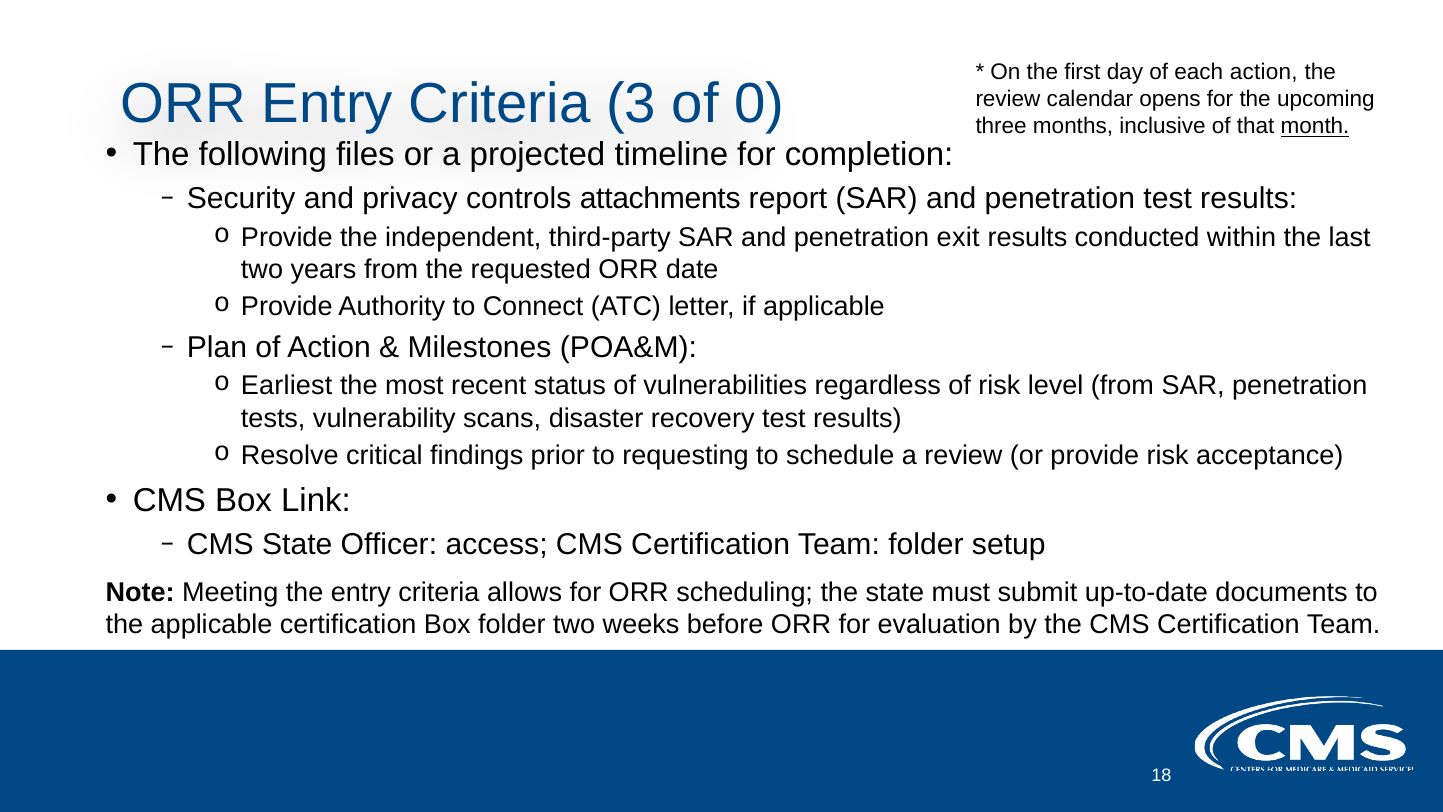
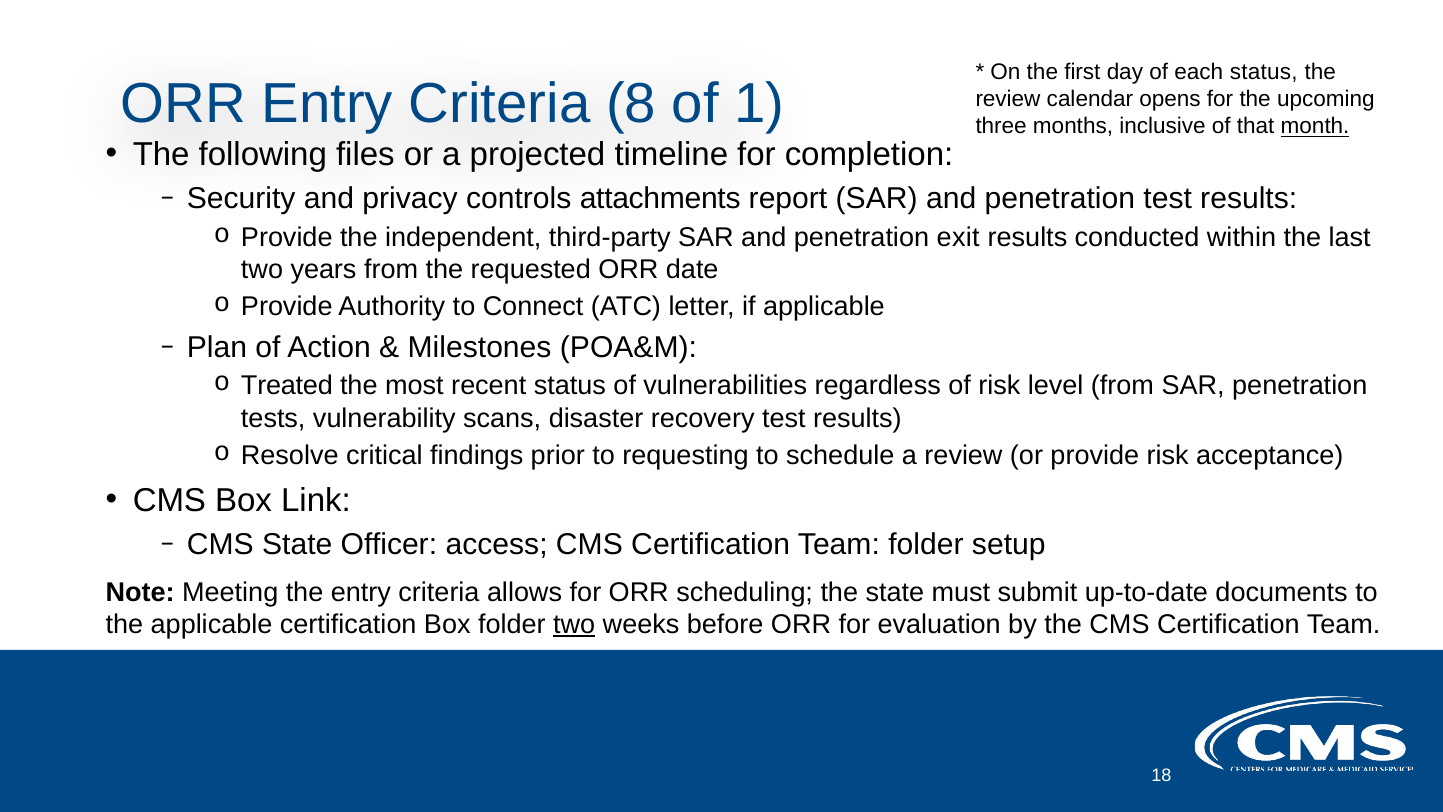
each action: action -> status (1264, 72)
3: 3 -> 8 (631, 104)
0: 0 -> 1 (759, 104)
Earliest: Earliest -> Treated (287, 386)
two underline: none -> present (574, 624)
